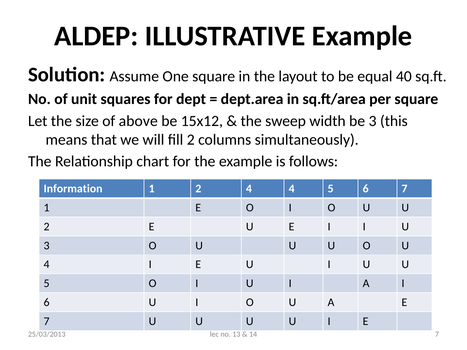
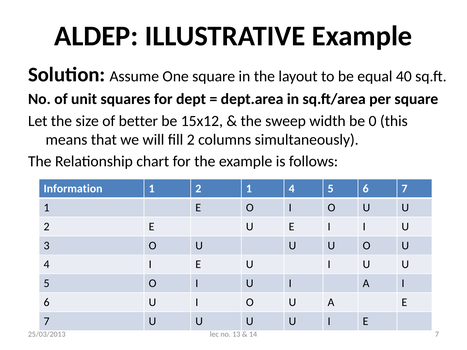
above: above -> better (138, 121)
be 3: 3 -> 0 (373, 121)
2 4: 4 -> 1 (249, 189)
